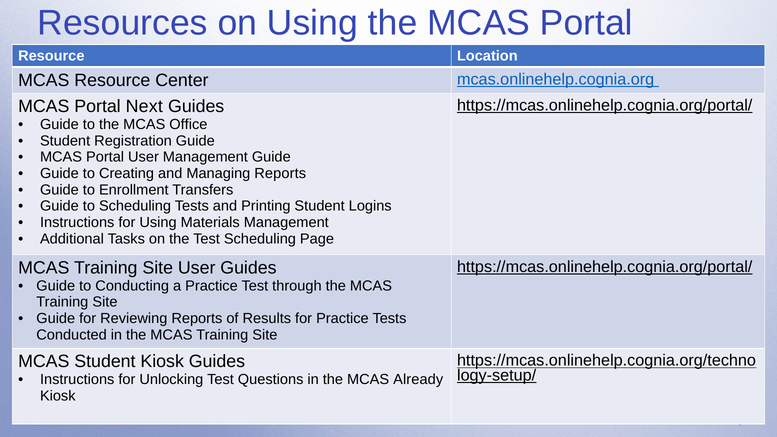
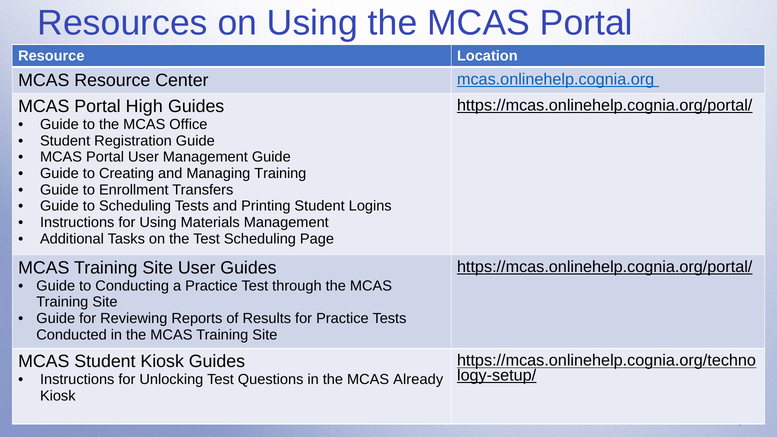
Next: Next -> High (144, 106)
Managing Reports: Reports -> Training (280, 174)
